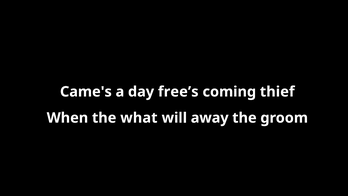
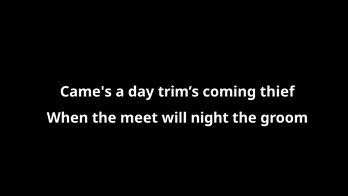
free’s: free’s -> trim’s (178, 92)
what: what -> meet (139, 118)
away: away -> night (210, 118)
